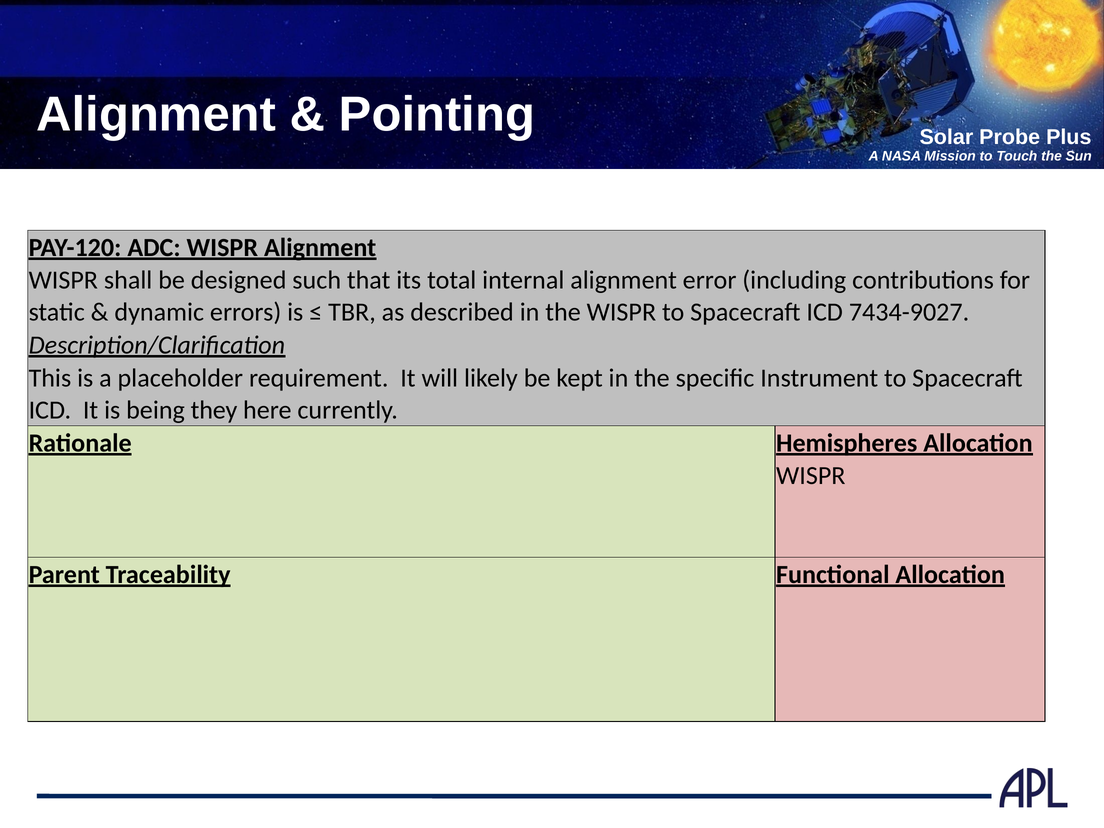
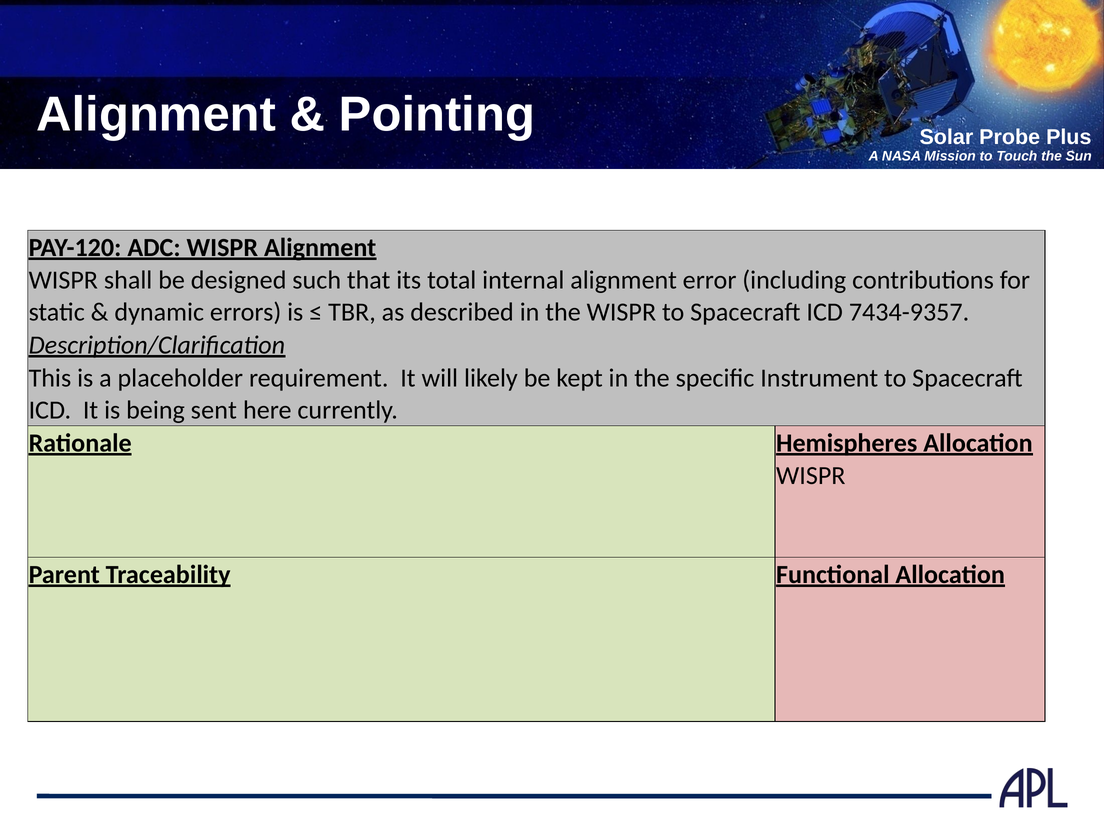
7434-9027: 7434-9027 -> 7434-9357 (909, 312)
they: they -> sent (214, 410)
